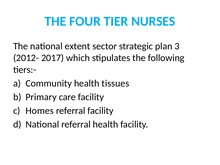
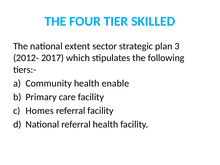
NURSES: NURSES -> SKILLED (153, 21)
tissues: tissues -> enable (115, 83)
